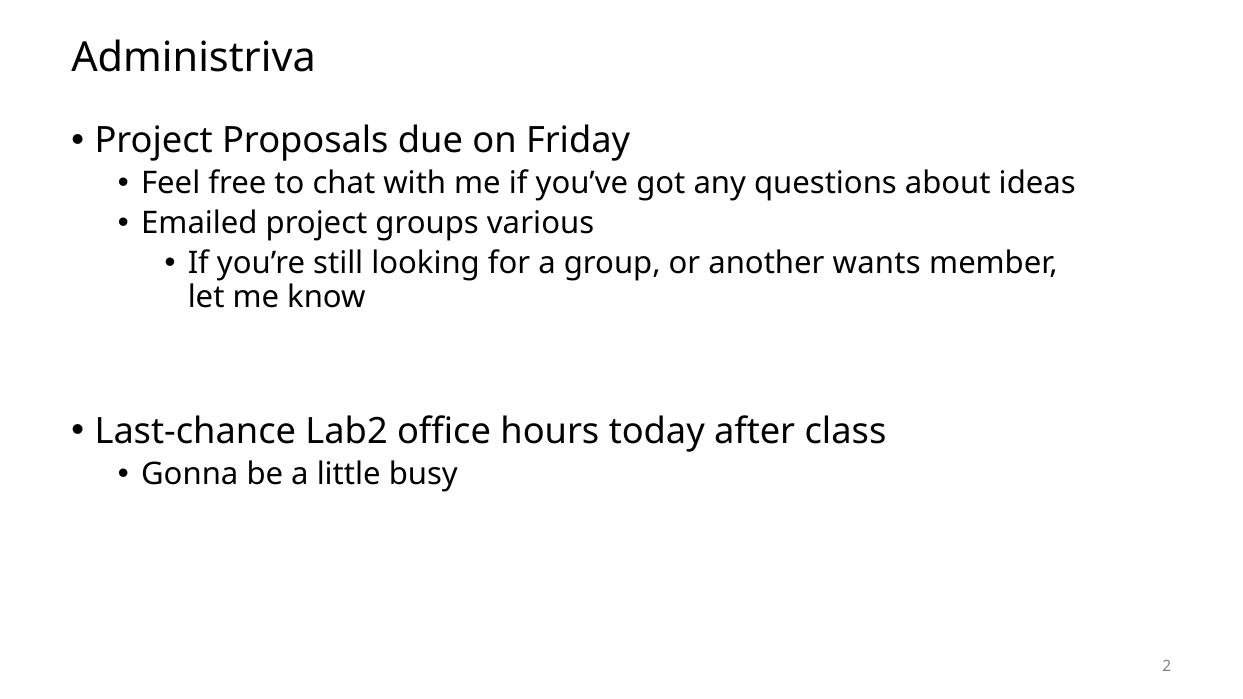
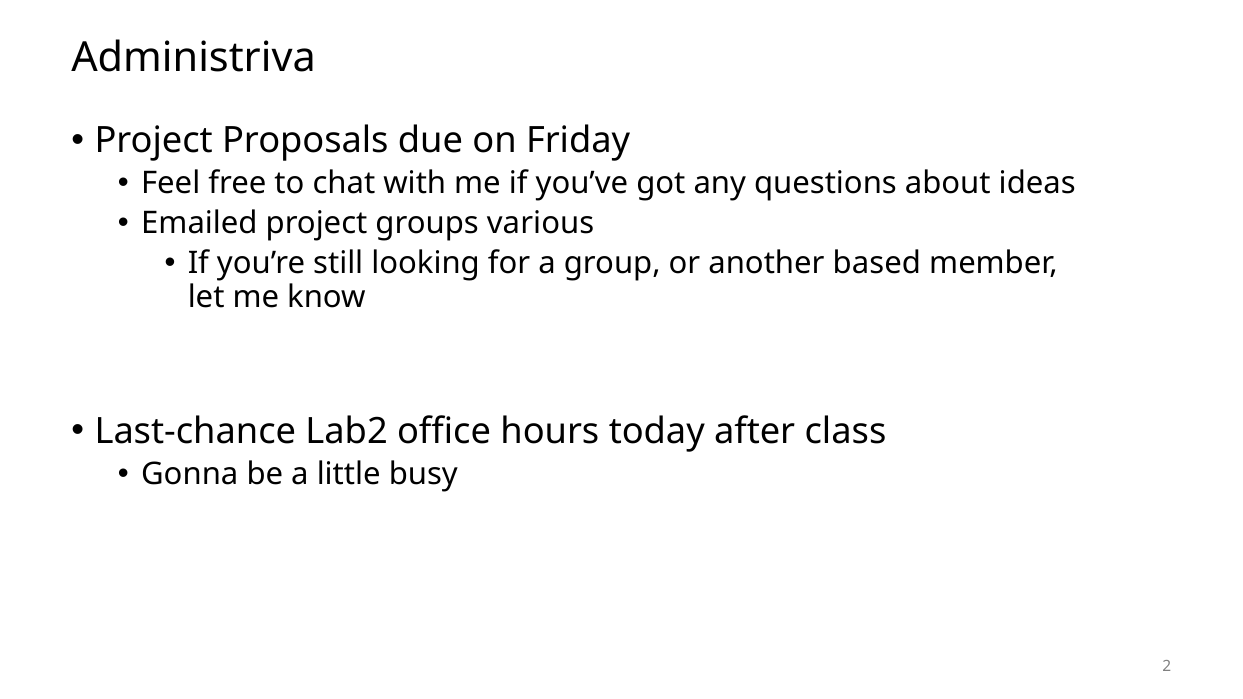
wants: wants -> based (877, 263)
